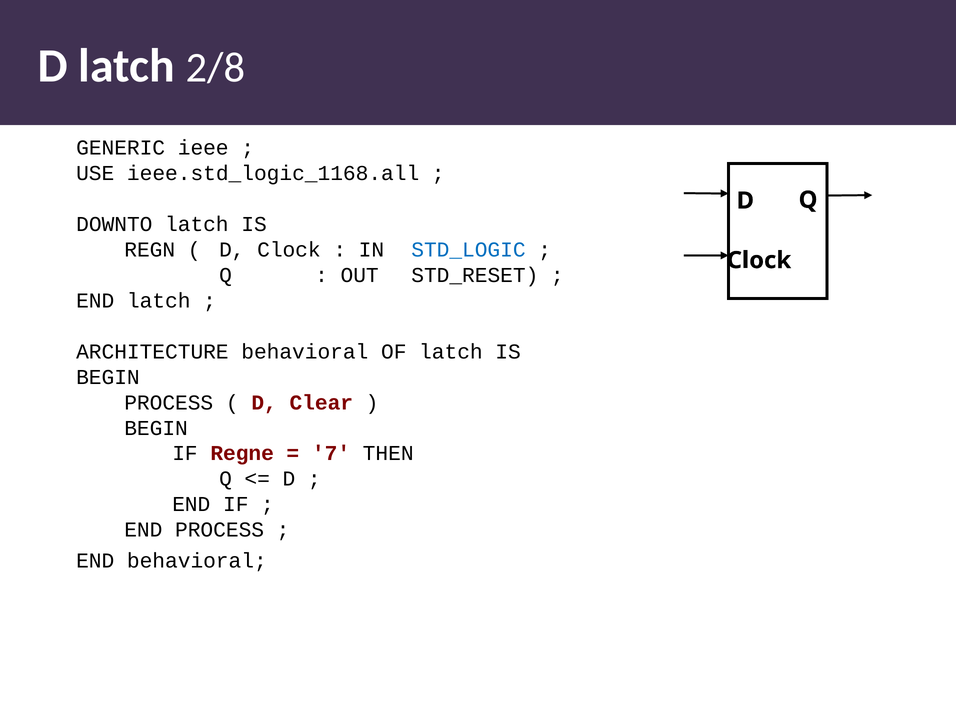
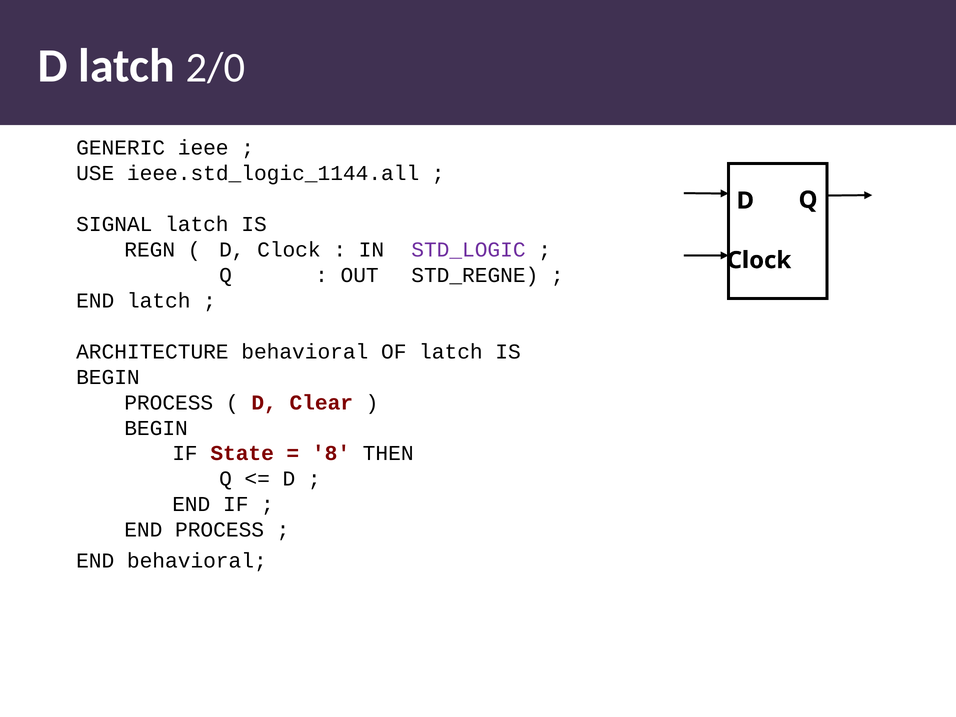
2/8: 2/8 -> 2/0 (215, 68)
ieee.std_logic_1168.all: ieee.std_logic_1168.all -> ieee.std_logic_1144.all (273, 173)
DOWNTO: DOWNTO -> SIGNAL (114, 224)
STD_LOGIC colour: blue -> purple (468, 250)
STD_RESET: STD_RESET -> STD_REGNE (475, 275)
Regne: Regne -> State (242, 453)
7: 7 -> 8 (331, 453)
